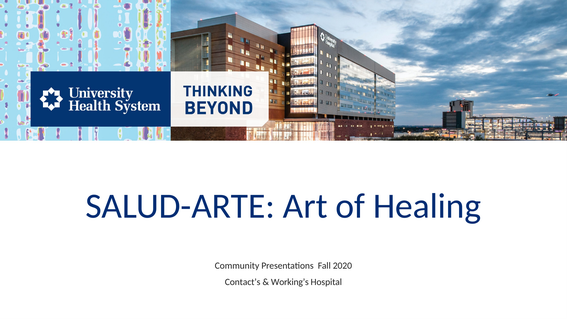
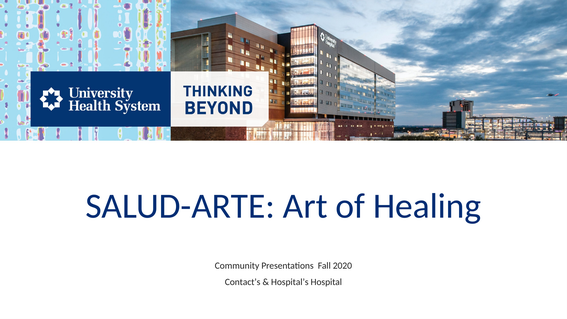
Working’s: Working’s -> Hospital’s (290, 282)
